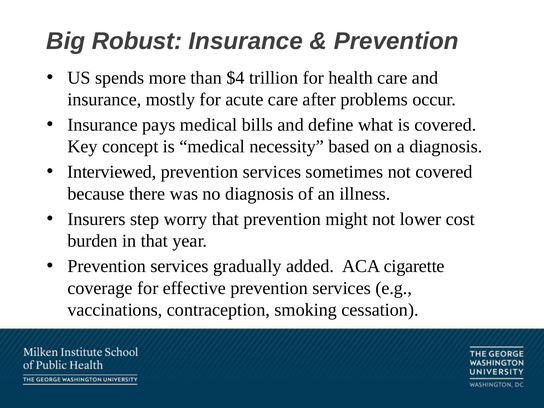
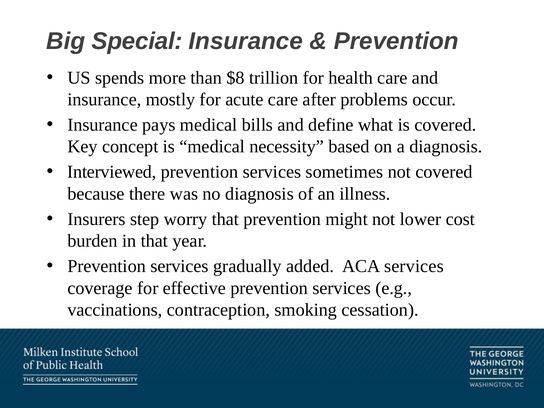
Robust: Robust -> Special (137, 41)
$4: $4 -> $8 (235, 78)
ACA cigarette: cigarette -> services (414, 266)
